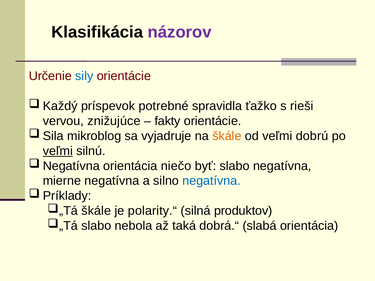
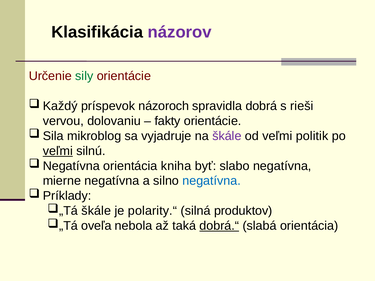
sily colour: blue -> green (84, 76)
potrebné: potrebné -> názoroch (164, 106)
ťažko: ťažko -> dobrá (261, 106)
znižujúce: znižujúce -> dolovaniu (114, 121)
škále colour: orange -> purple (227, 136)
dobrú: dobrú -> politik (312, 136)
niečo: niečo -> kniha (176, 166)
slabo: slabo -> oveľa (96, 226)
dobrá.“ underline: none -> present (219, 226)
